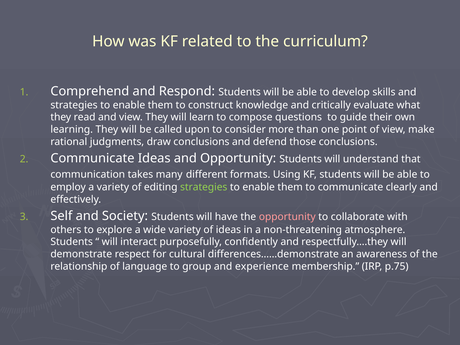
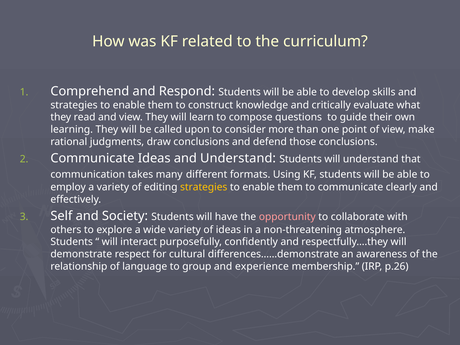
and Opportunity: Opportunity -> Understand (238, 158)
strategies colour: light green -> yellow (204, 187)
p.75: p.75 -> p.26 (397, 266)
